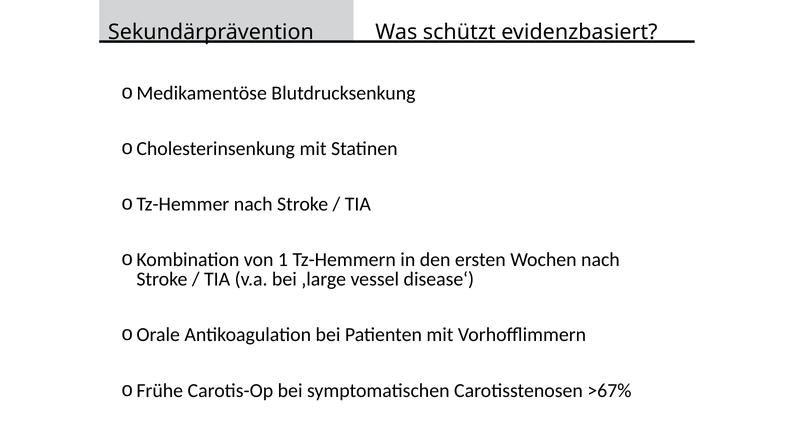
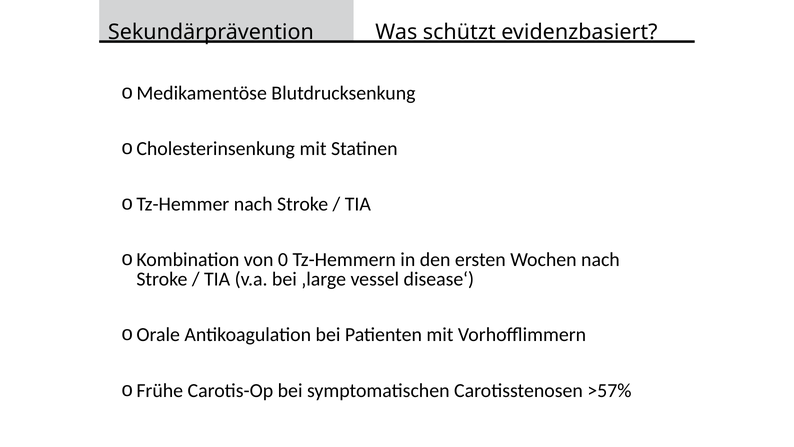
1: 1 -> 0 (283, 260)
>67%: >67% -> >57% (609, 390)
